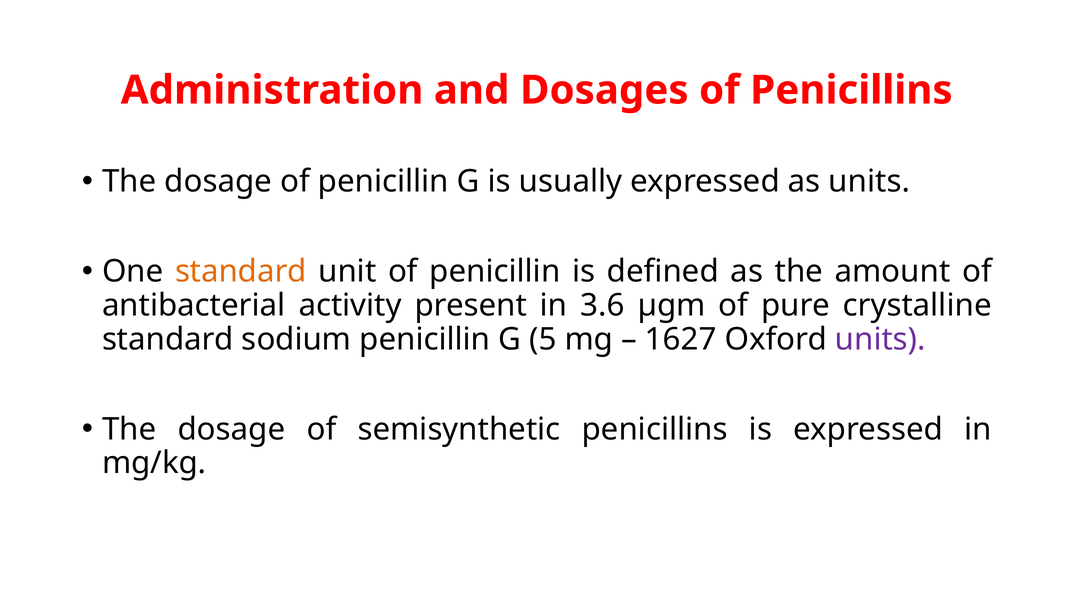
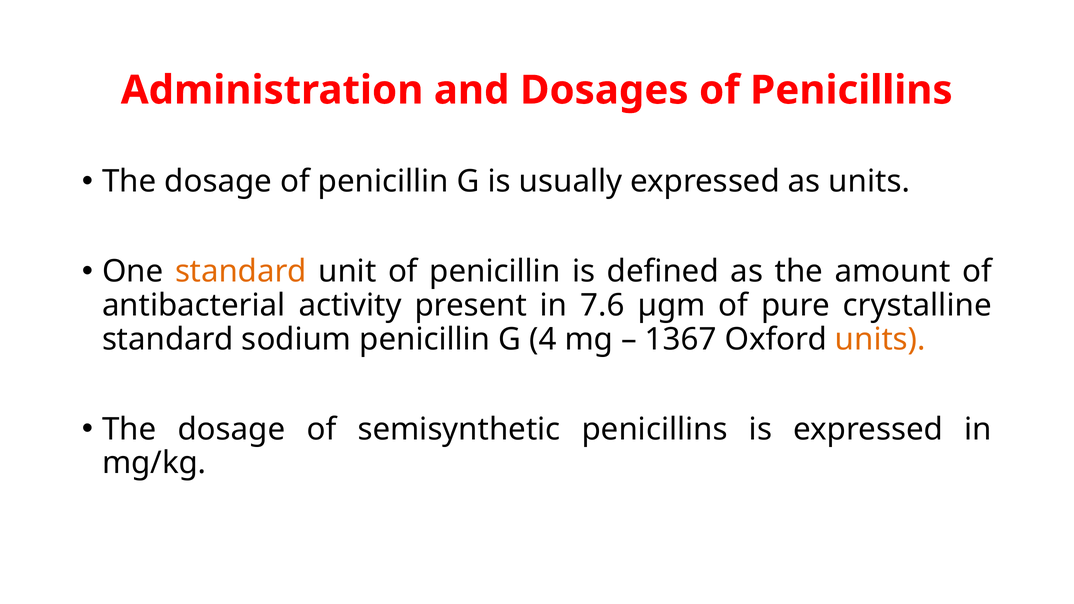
3.6: 3.6 -> 7.6 (603, 305)
5: 5 -> 4 (543, 339)
1627: 1627 -> 1367 (681, 339)
units colour: purple -> orange (880, 339)
